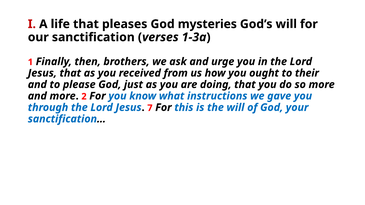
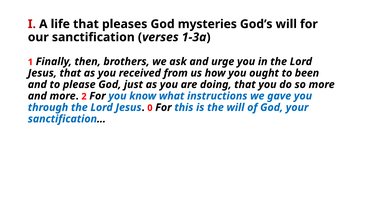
their: their -> been (307, 73)
7: 7 -> 0 (150, 108)
